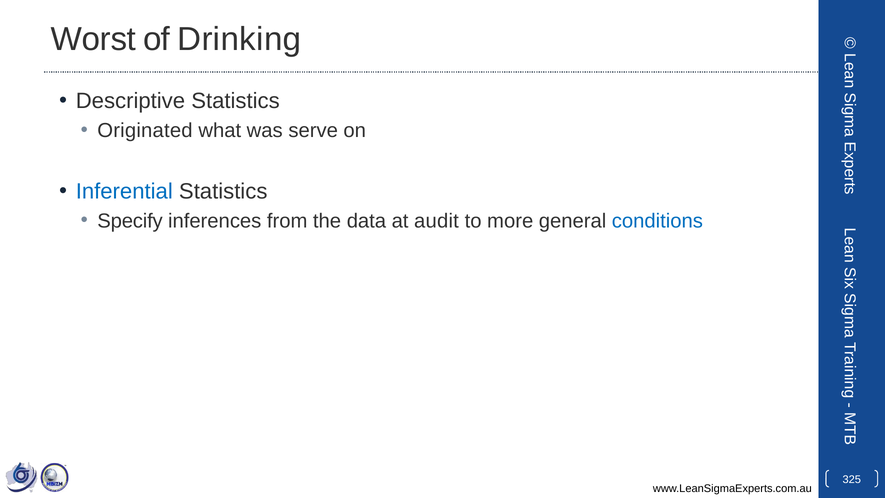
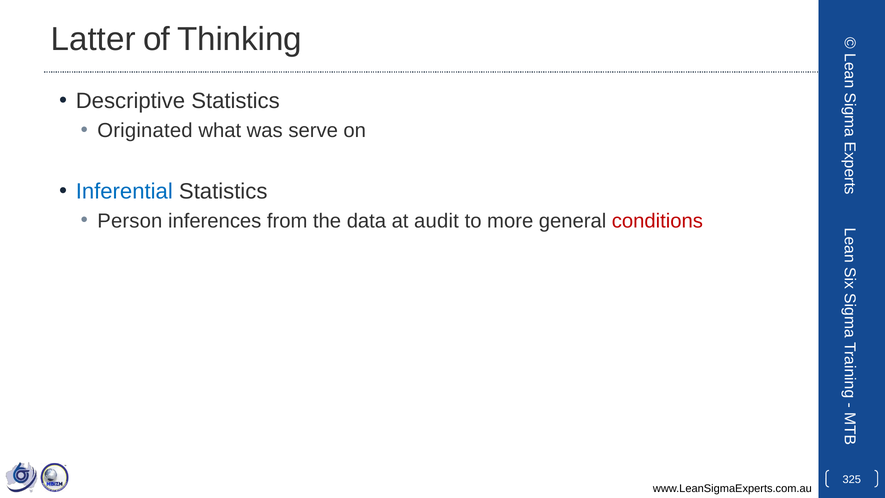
Worst: Worst -> Latter (93, 39)
Drinking: Drinking -> Thinking (240, 39)
Specify: Specify -> Person (130, 221)
conditions colour: blue -> red (657, 221)
